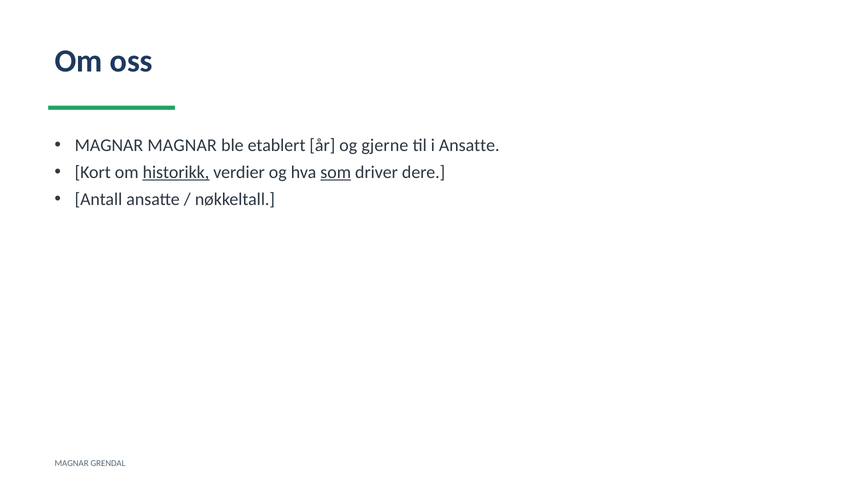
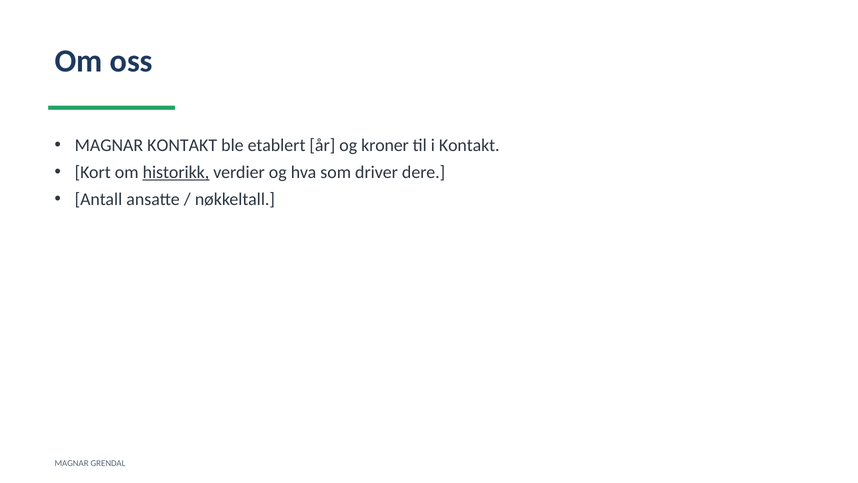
MAGNAR MAGNAR: MAGNAR -> KONTAKT (182, 145)
gjerne: gjerne -> kroner (385, 145)
i Ansatte: Ansatte -> Kontakt (469, 145)
som underline: present -> none (336, 172)
